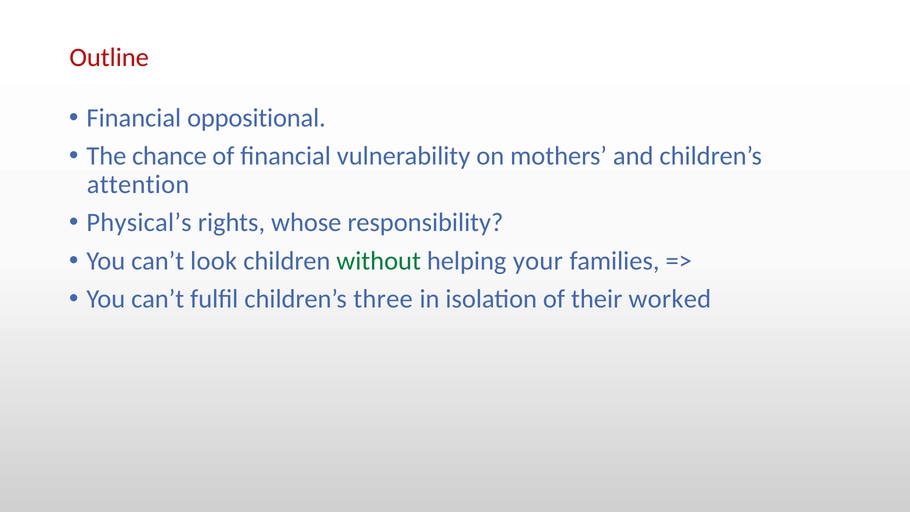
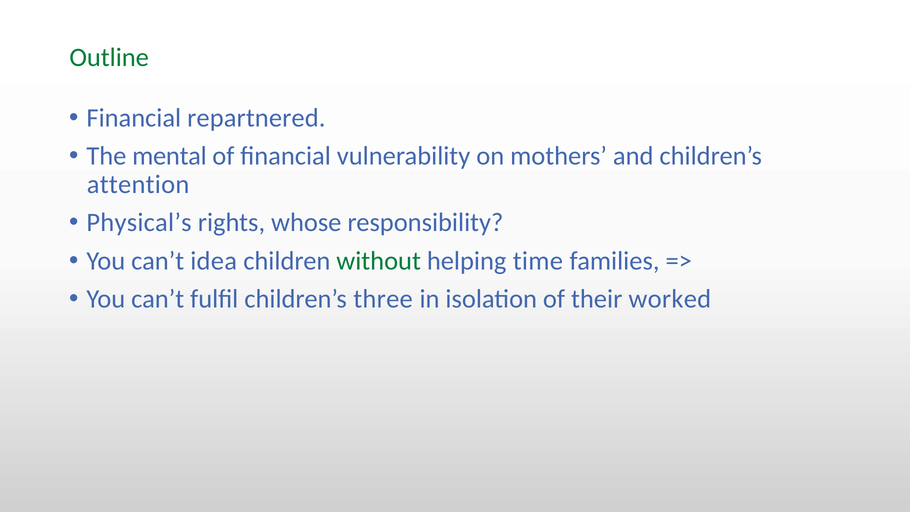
Outline colour: red -> green (109, 58)
oppositional: oppositional -> repartnered (256, 118)
chance: chance -> mental (169, 156)
look: look -> idea (214, 261)
your: your -> time (538, 261)
